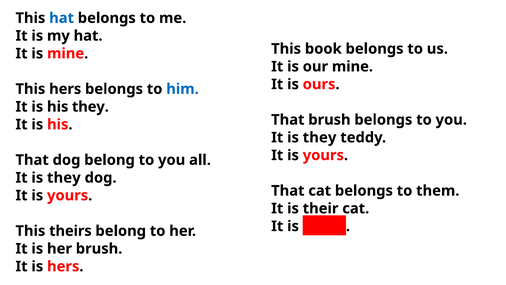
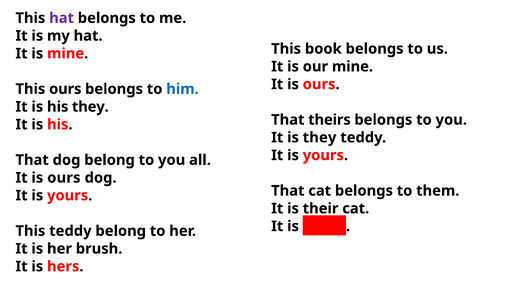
hat colour: blue -> purple (62, 18)
This hers: hers -> ours (65, 89)
That brush: brush -> theirs (329, 120)
they: they -> ours (64, 177)
This theirs: theirs -> teddy (70, 231)
